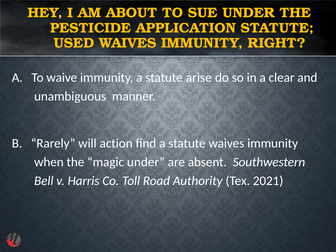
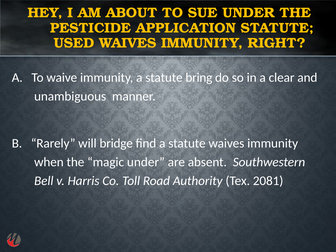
arise: arise -> bring (199, 78)
action: action -> bridge (116, 143)
2021: 2021 -> 2081 (268, 181)
